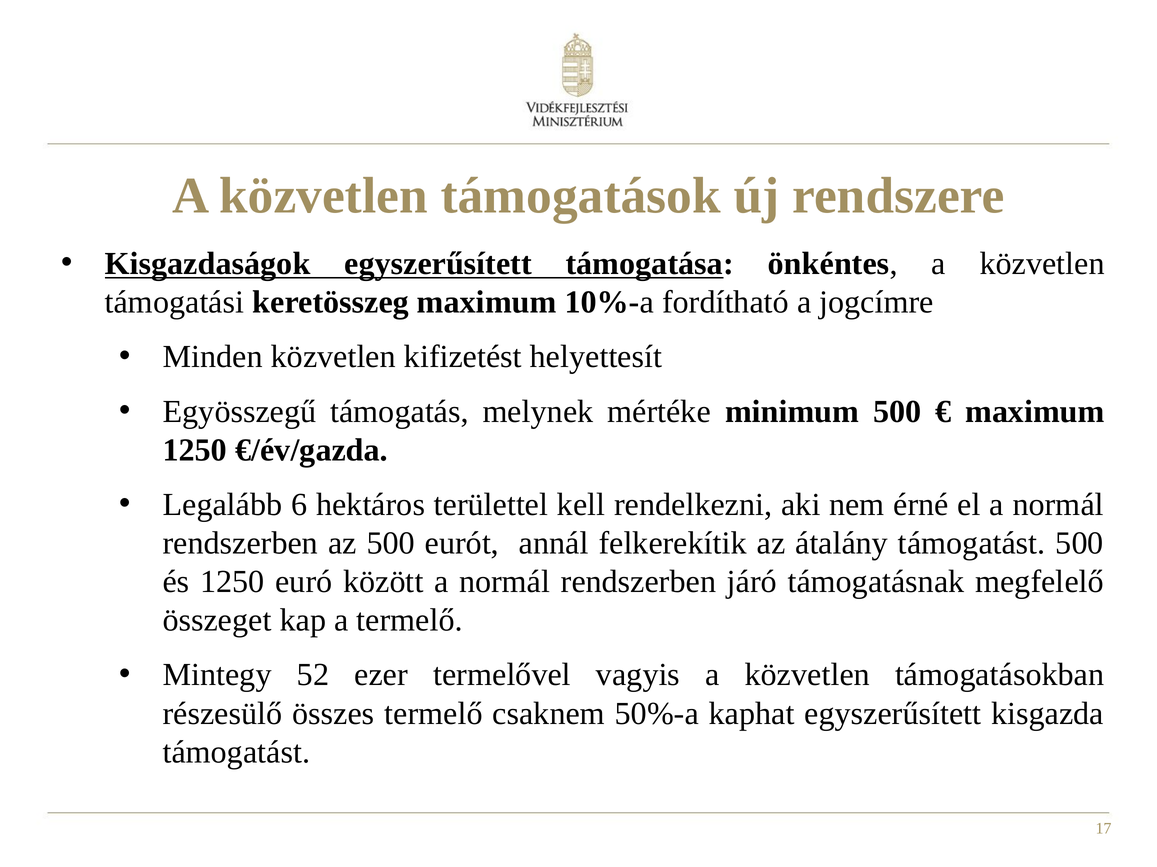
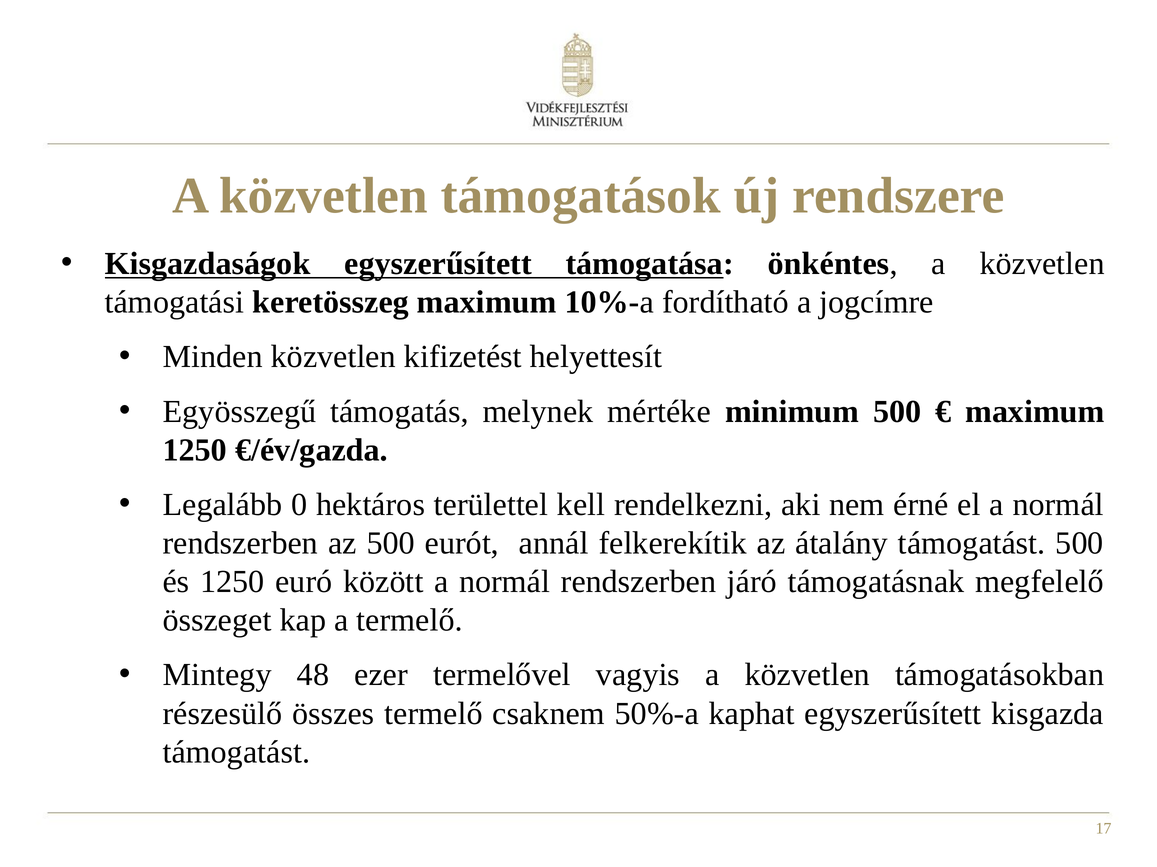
6: 6 -> 0 (299, 505)
52: 52 -> 48 (313, 675)
